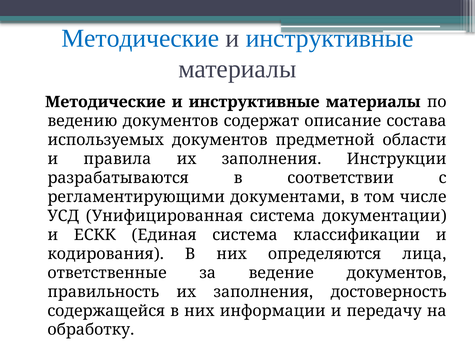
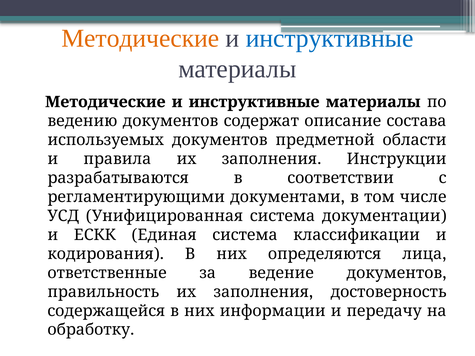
Методические colour: blue -> orange (140, 38)
